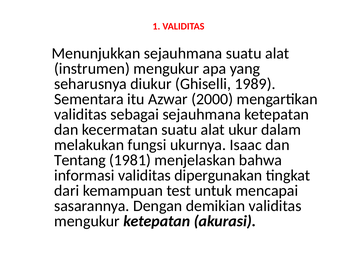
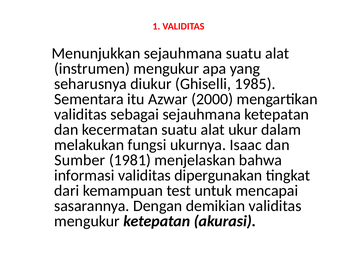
1989: 1989 -> 1985 (255, 84)
Tentang: Tentang -> Sumber (80, 160)
